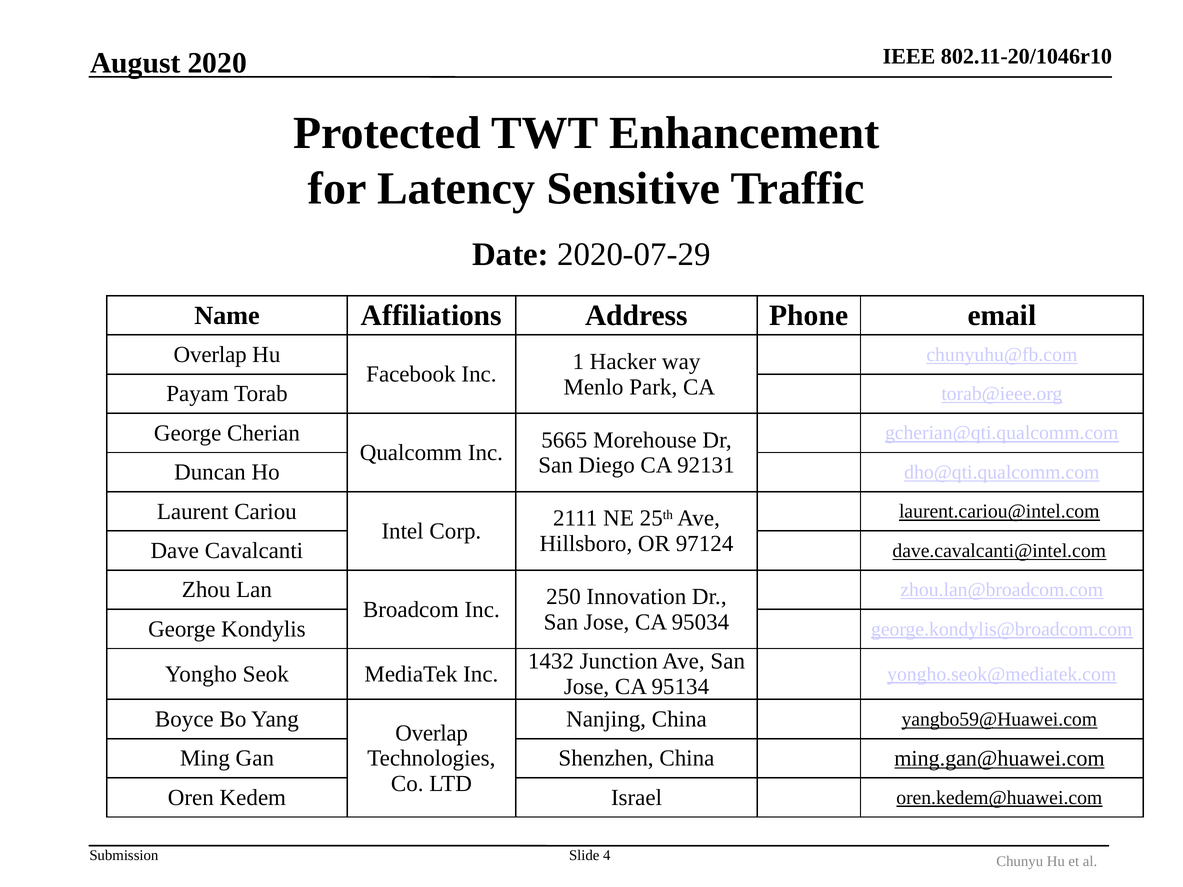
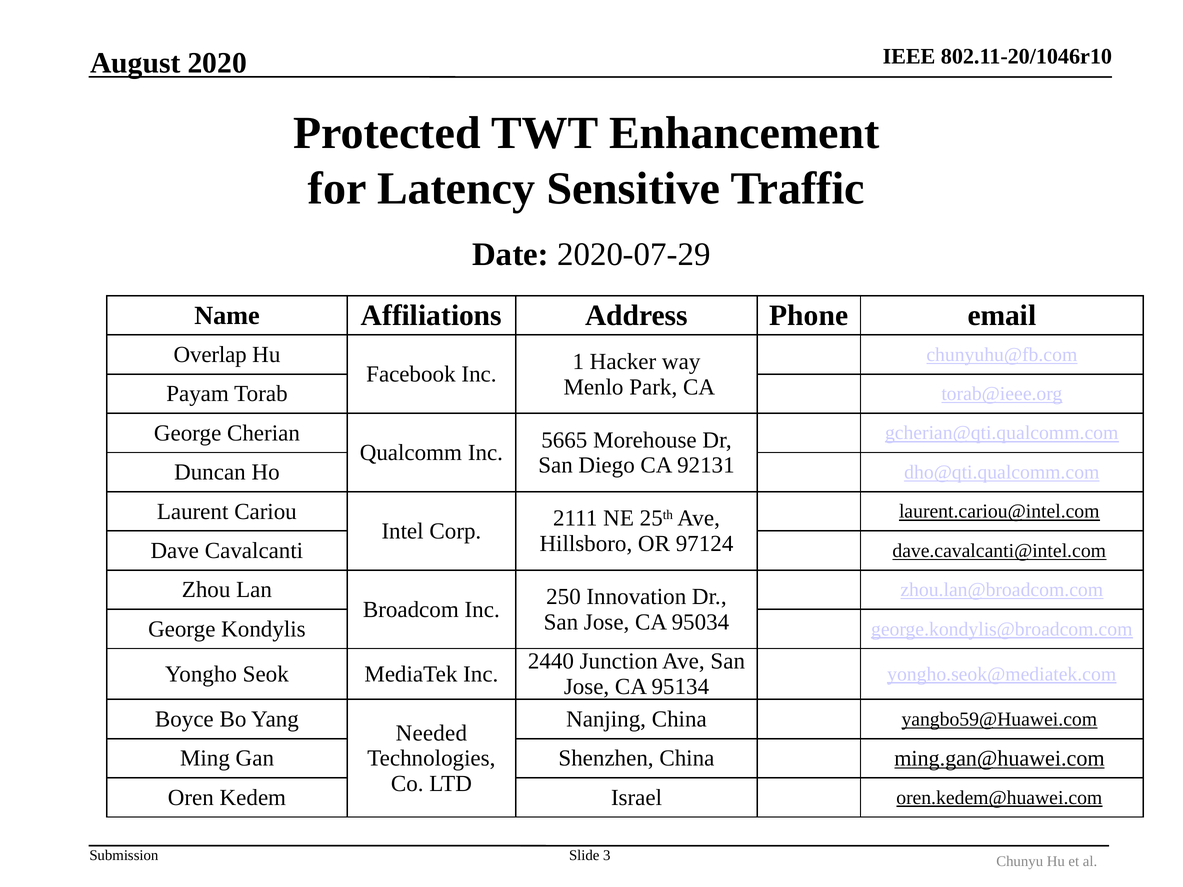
1432: 1432 -> 2440 (551, 662)
Overlap: Overlap -> Needed (431, 733)
4: 4 -> 3 (607, 856)
